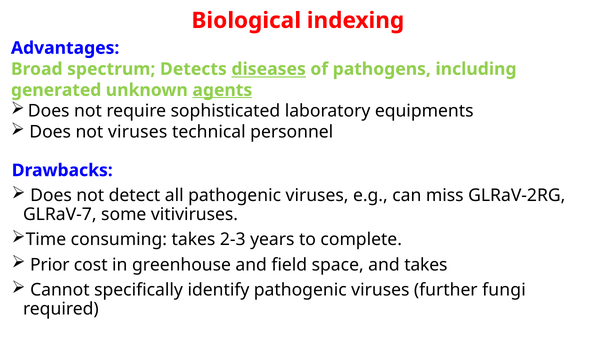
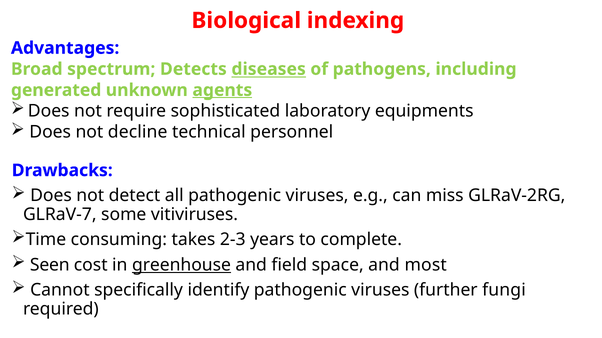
not viruses: viruses -> decline (138, 132)
Prior: Prior -> Seen (50, 265)
greenhouse underline: none -> present (181, 265)
and takes: takes -> most (426, 265)
